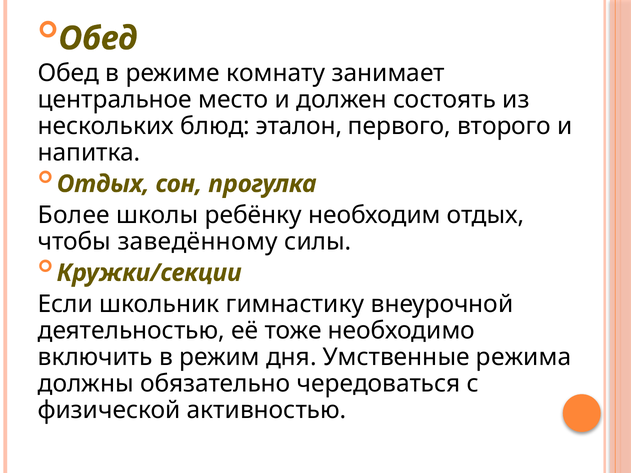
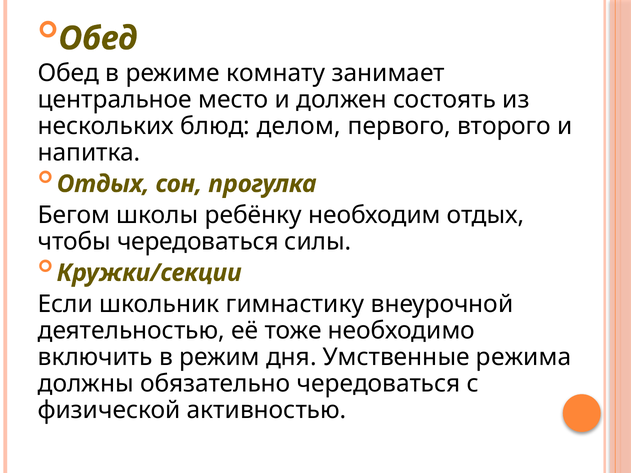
эталон: эталон -> делом (299, 126)
Более: Более -> Бегом (74, 215)
чтобы заведённому: заведённому -> чередоваться (198, 242)
